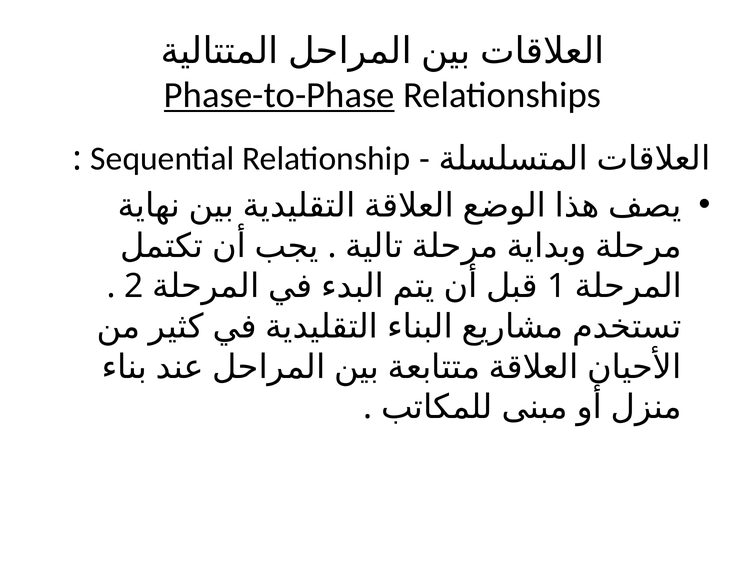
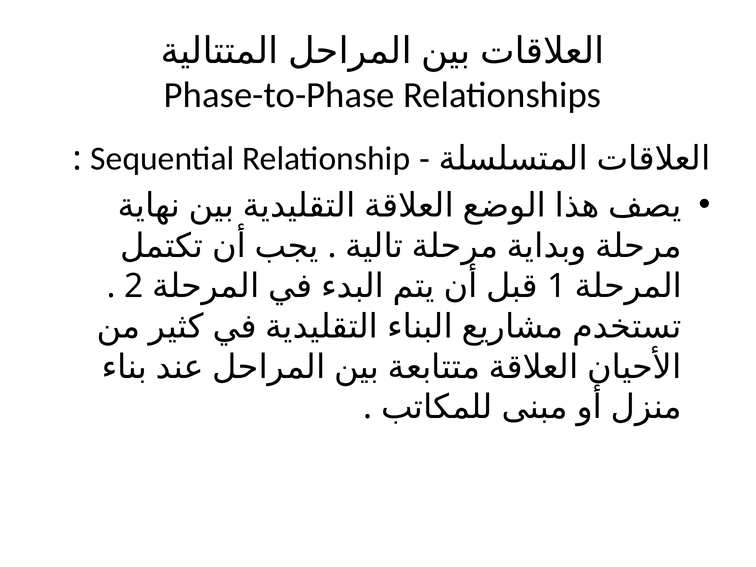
Phase-to-Phase underline: present -> none (279, 95)
